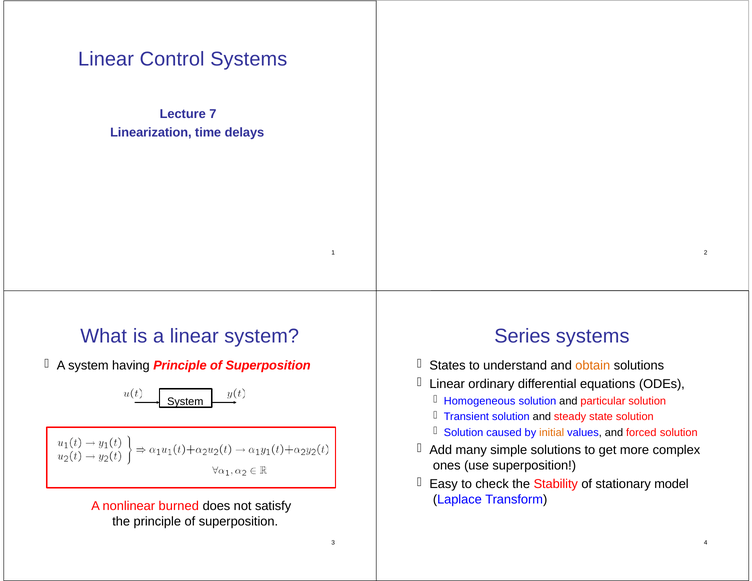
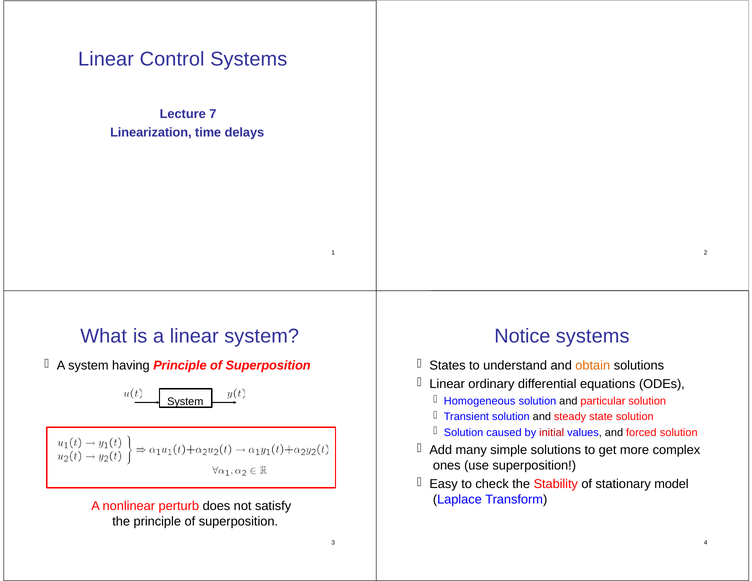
Series: Series -> Notice (522, 336)
initial colour: orange -> red (552, 433)
burned: burned -> perturb (179, 506)
